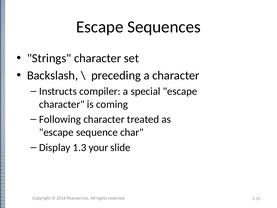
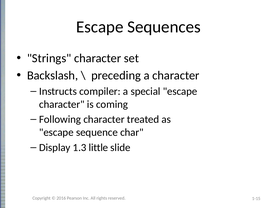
your: your -> little (98, 147)
